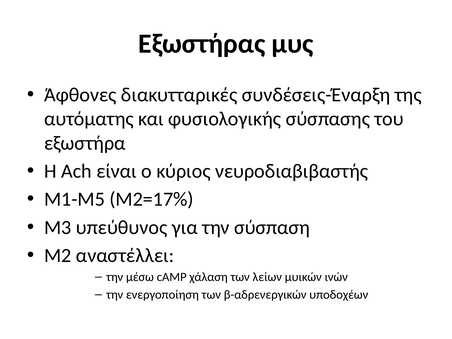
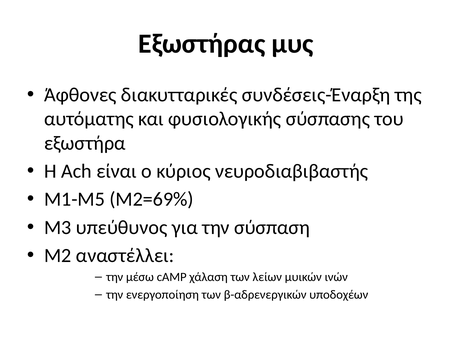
Μ2=17%: Μ2=17% -> Μ2=69% (152, 199)
